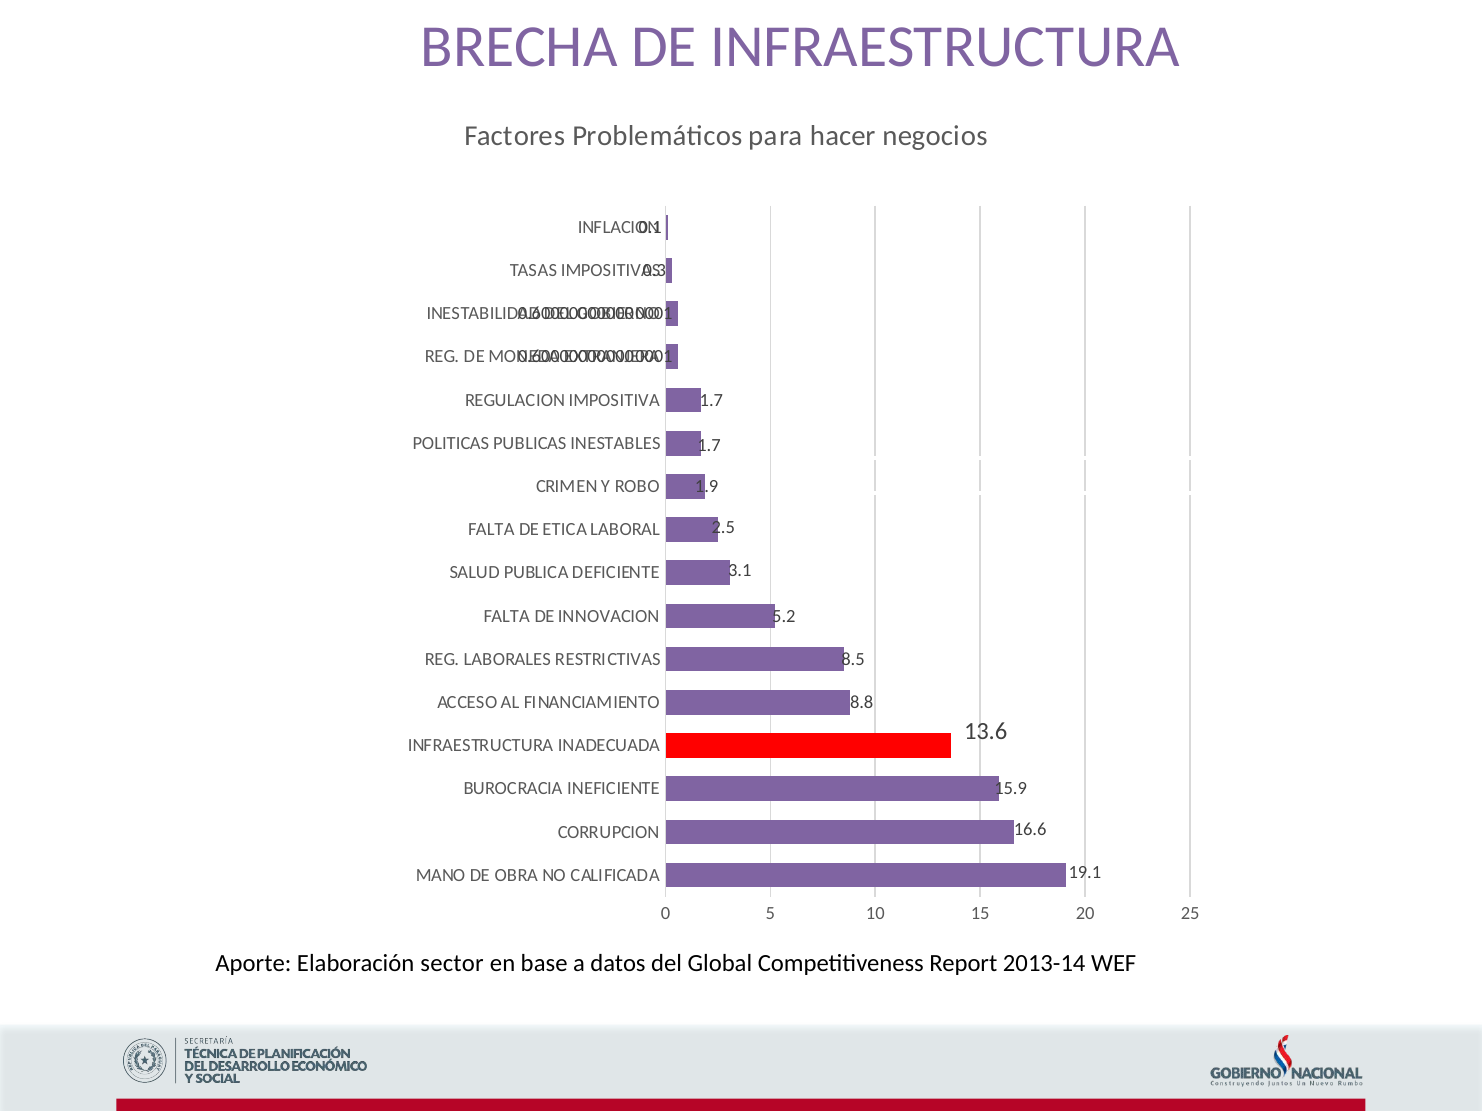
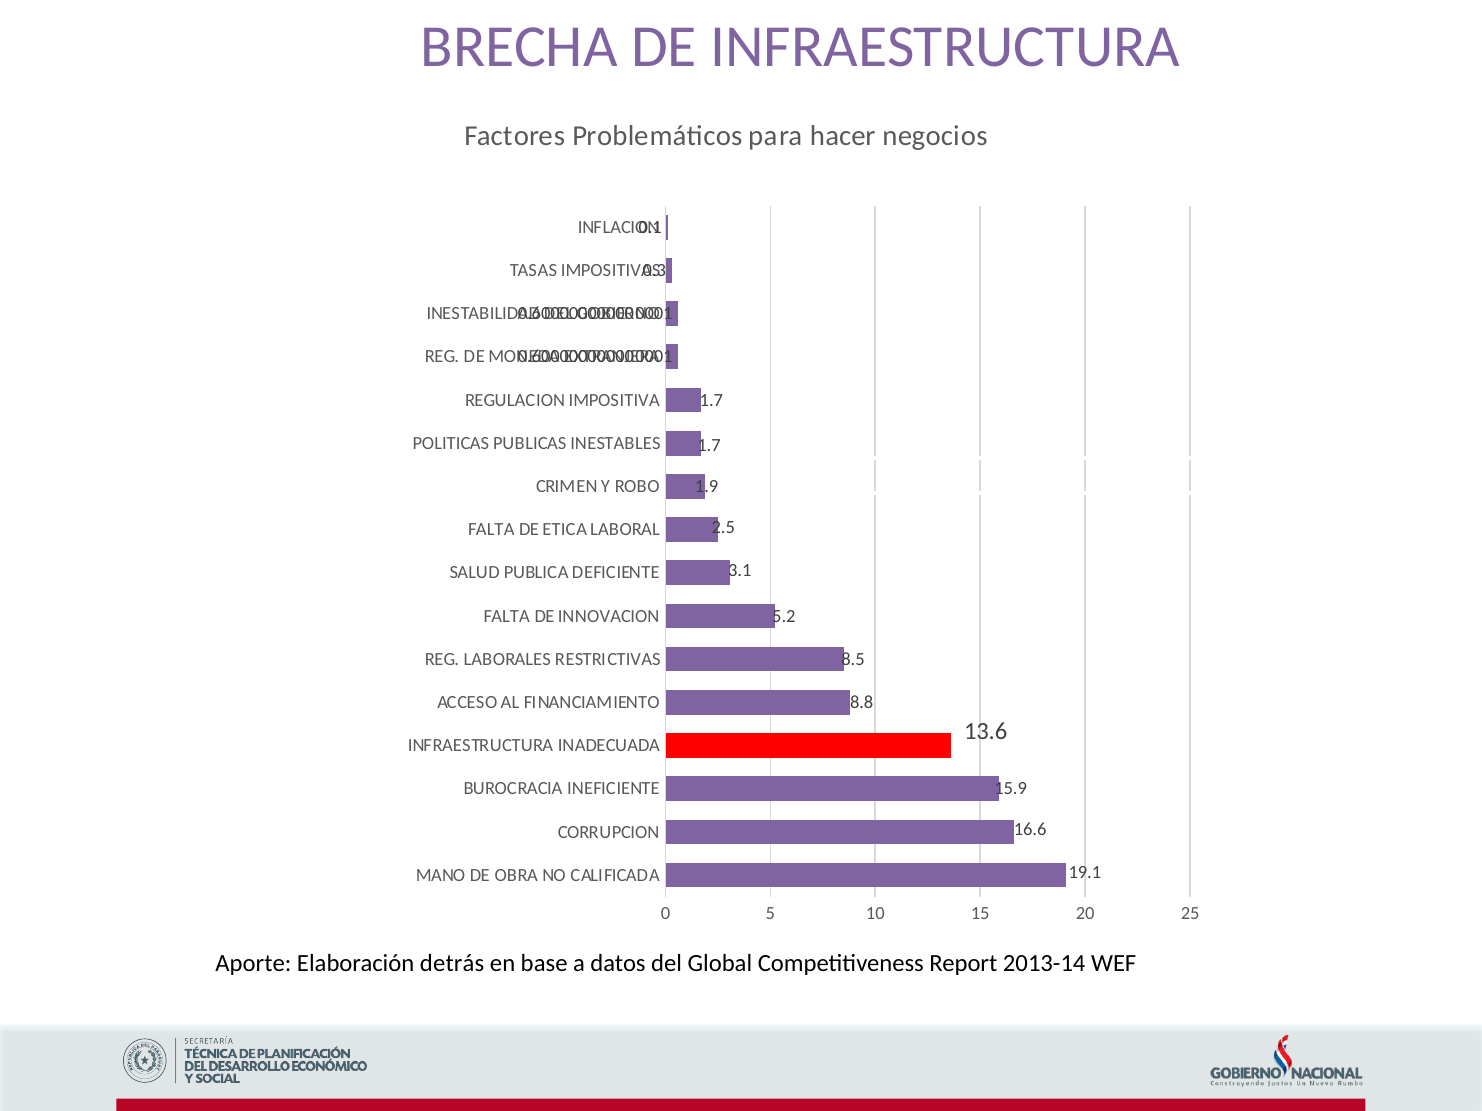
sector: sector -> detrás (452, 964)
